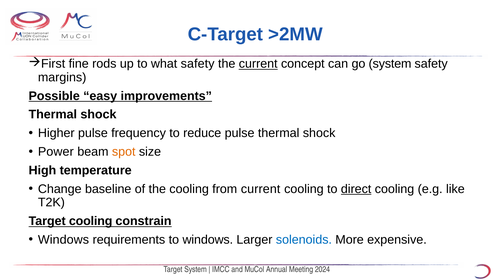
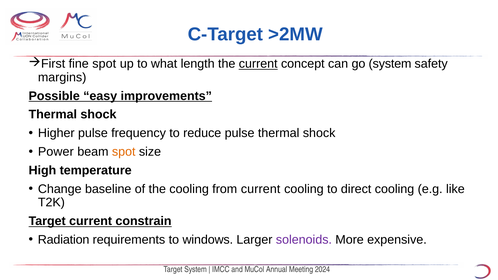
fine rods: rods -> spot (104, 64)
what safety: safety -> length (198, 64)
direct underline: present -> none (356, 189)
Target cooling: cooling -> current (91, 221)
Windows: Windows -> Radiation (64, 240)
solenoids colour: blue -> purple (304, 240)
